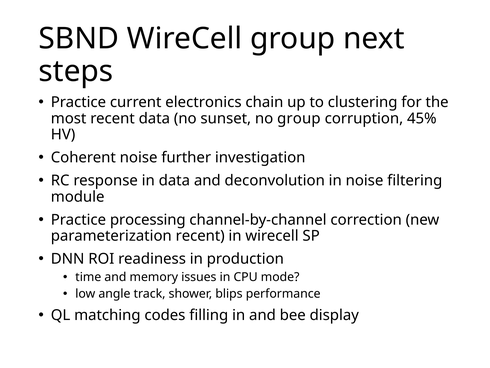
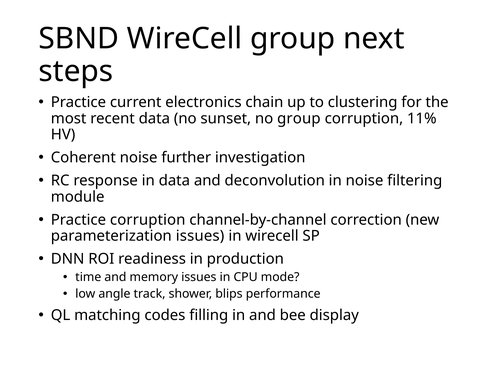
45%: 45% -> 11% (422, 118)
Practice processing: processing -> corruption (148, 220)
parameterization recent: recent -> issues (200, 236)
